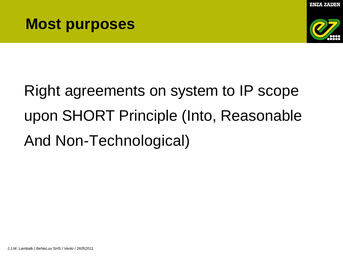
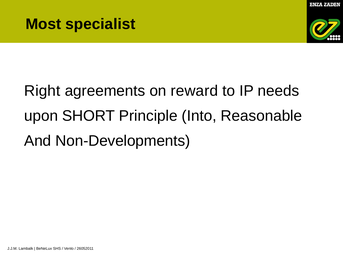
purposes: purposes -> specialist (100, 24)
system: system -> reward (194, 91)
scope: scope -> needs (279, 91)
Non-Technological: Non-Technological -> Non-Developments (123, 141)
